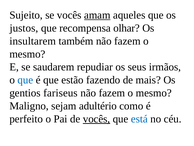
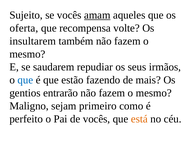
justos: justos -> oferta (24, 28)
olhar: olhar -> volte (127, 28)
fariseus: fariseus -> entrarão (61, 93)
adultério: adultério -> primeiro (98, 106)
vocês underline: present -> none (97, 118)
está colour: blue -> orange (139, 118)
